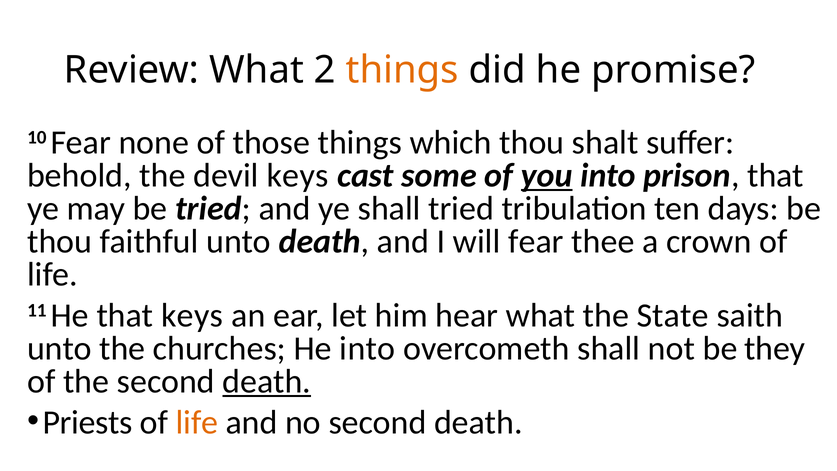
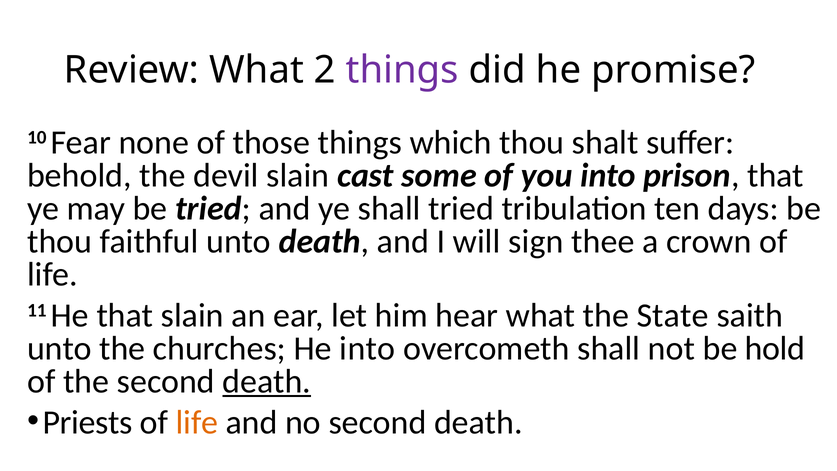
things colour: orange -> purple (402, 70)
devil keys: keys -> slain (298, 175)
you underline: present -> none (547, 175)
will fear: fear -> sign (536, 241)
that keys: keys -> slain (192, 315)
they: they -> hold (775, 348)
